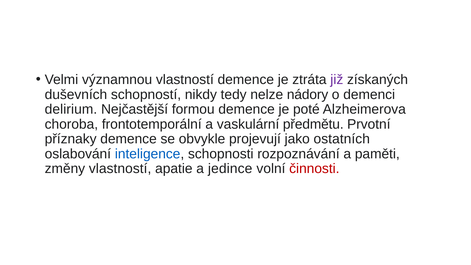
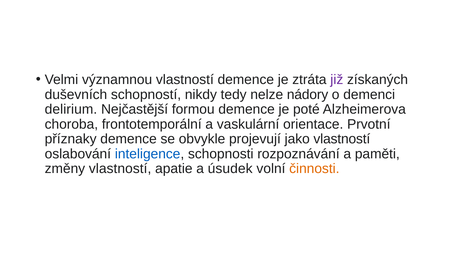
předmětu: předmětu -> orientace (313, 124)
jako ostatních: ostatních -> vlastností (342, 139)
jedince: jedince -> úsudek (230, 169)
činnosti colour: red -> orange (314, 169)
